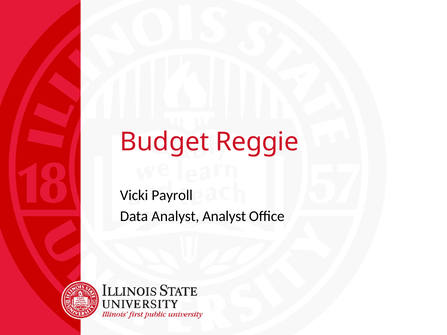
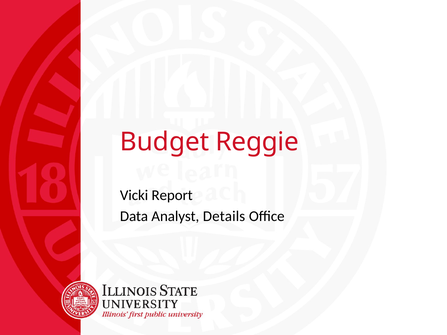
Payroll: Payroll -> Report (172, 195)
Analyst Analyst: Analyst -> Details (224, 216)
